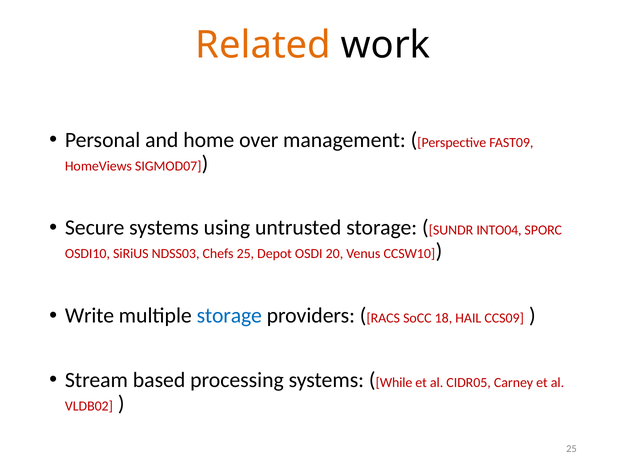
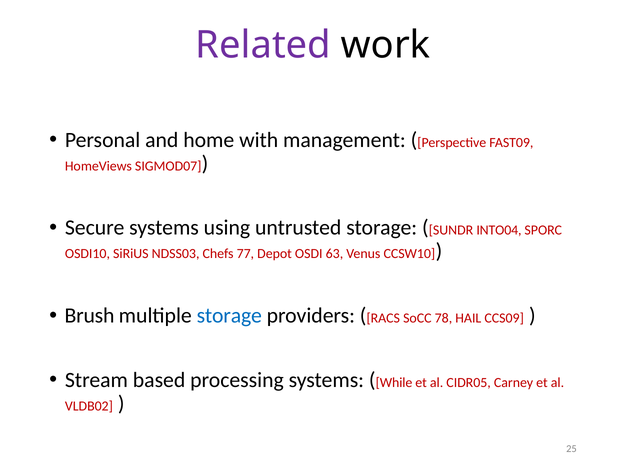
Related colour: orange -> purple (263, 45)
over: over -> with (259, 140)
Chefs 25: 25 -> 77 (245, 254)
20: 20 -> 63 (334, 254)
Write: Write -> Brush (90, 315)
18: 18 -> 78 (443, 318)
